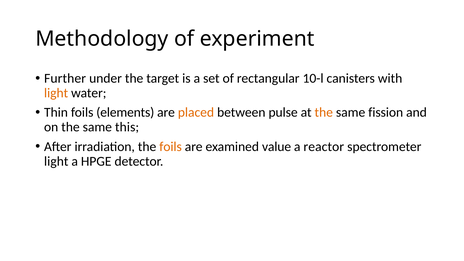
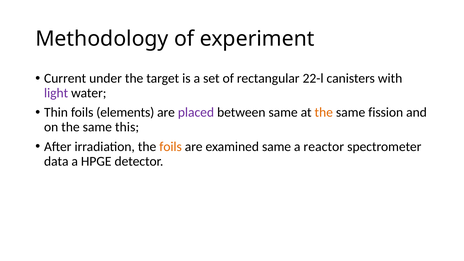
Further: Further -> Current (65, 78)
10-l: 10-l -> 22-l (313, 78)
light colour: orange -> purple (56, 93)
placed colour: orange -> purple (196, 113)
between pulse: pulse -> same (283, 113)
examined value: value -> same (277, 147)
light: light -> data (56, 161)
